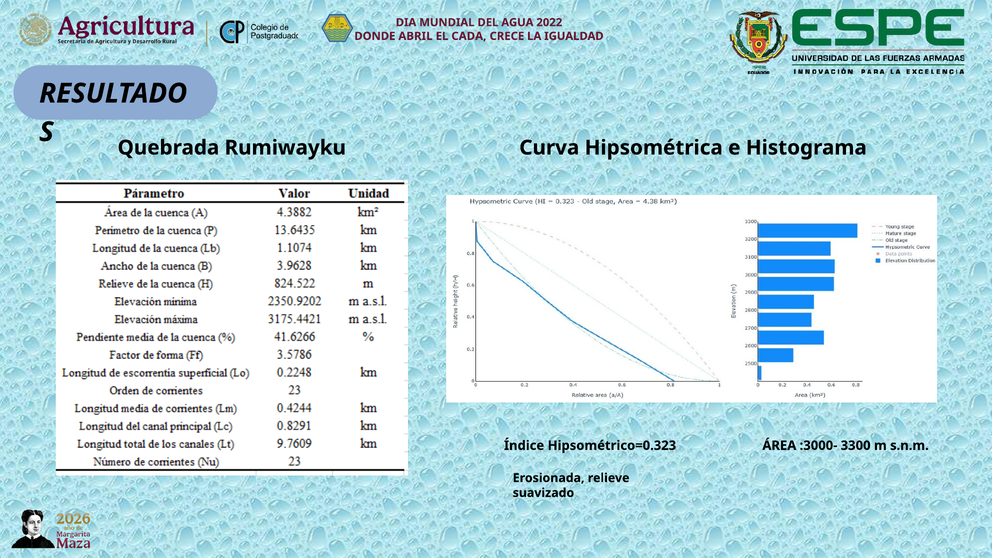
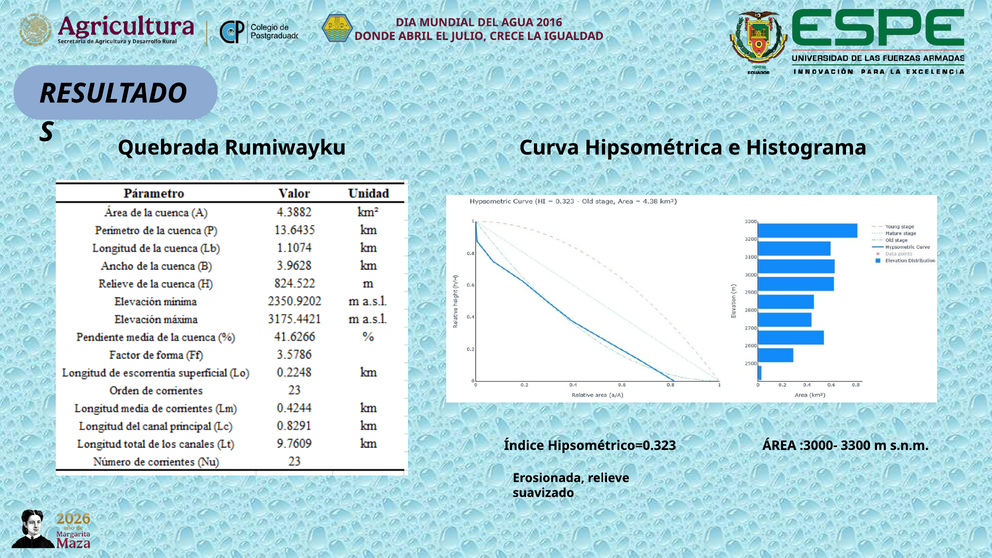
2022: 2022 -> 2016 (549, 22)
CADA: CADA -> JULIO (469, 36)
